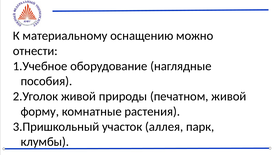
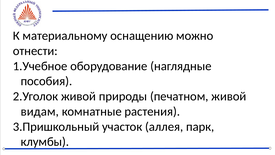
форму: форму -> видам (40, 111)
